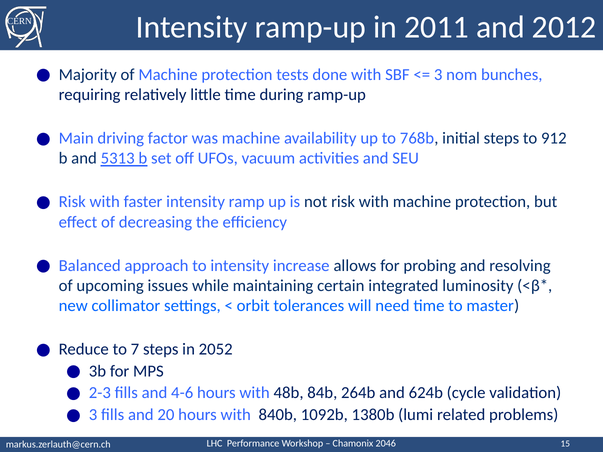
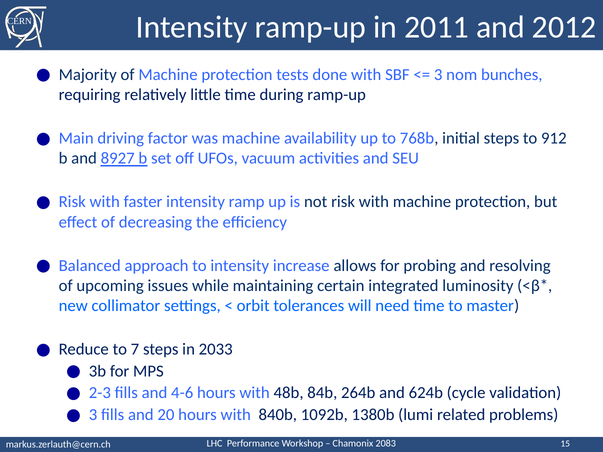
5313: 5313 -> 8927 (118, 158)
2052: 2052 -> 2033 (216, 350)
2046: 2046 -> 2083 (386, 444)
